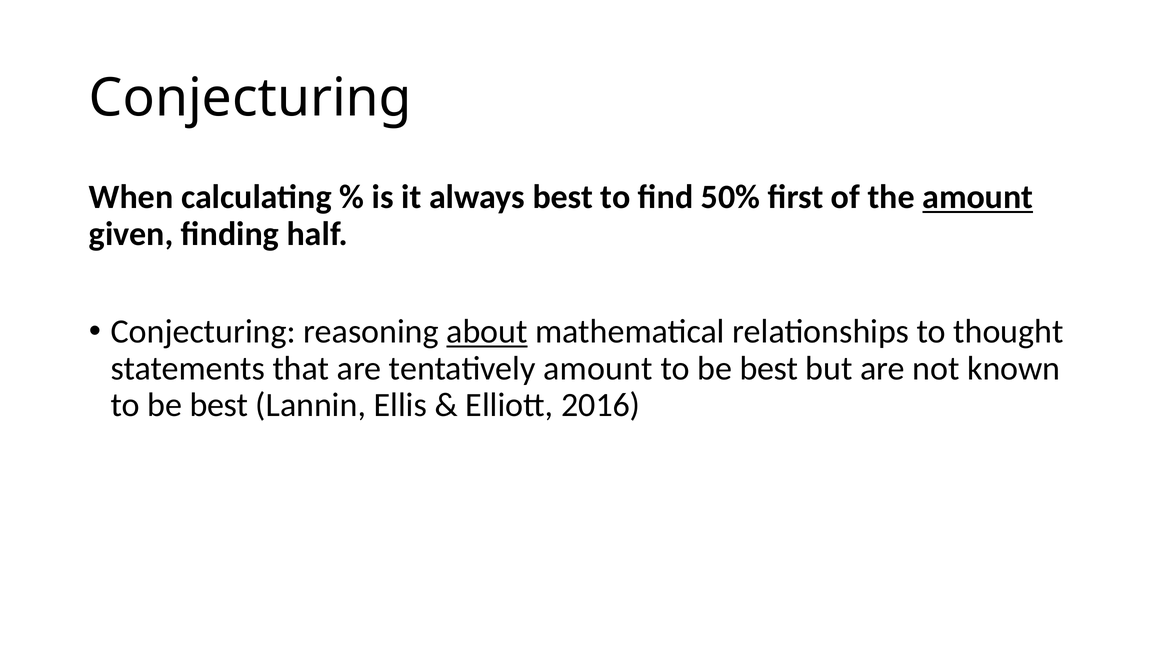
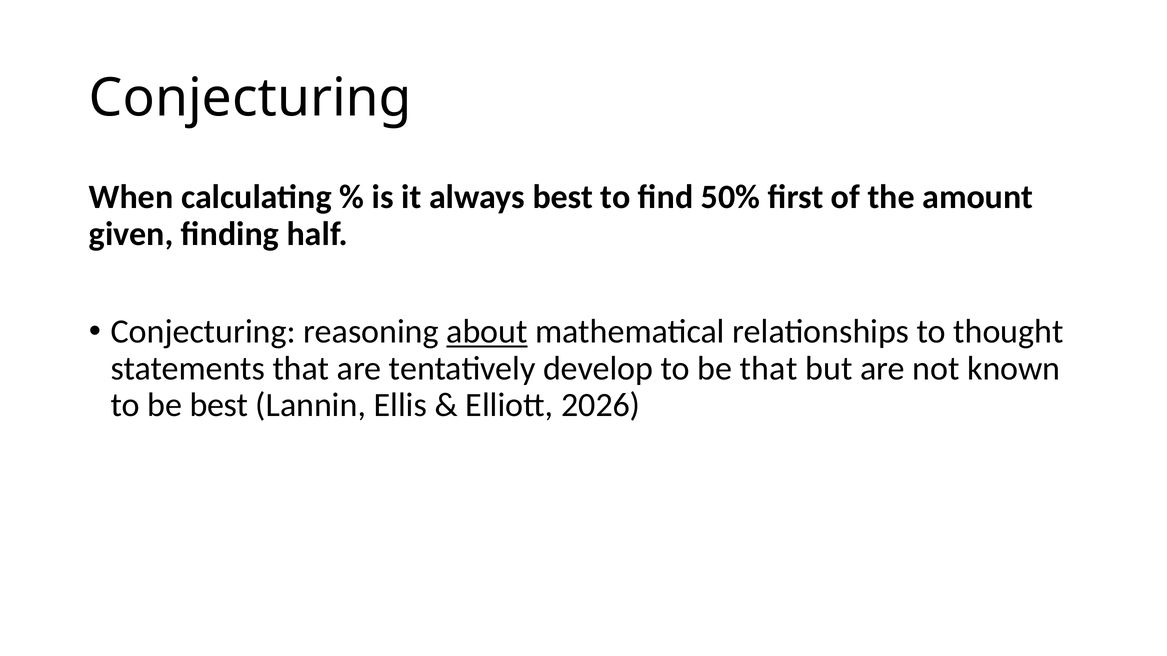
amount underline: present -> none (978, 197)
tentatively amount: amount -> develop (598, 369)
best: best -> that (769, 369)
2016: 2016 -> 2026 (601, 405)
